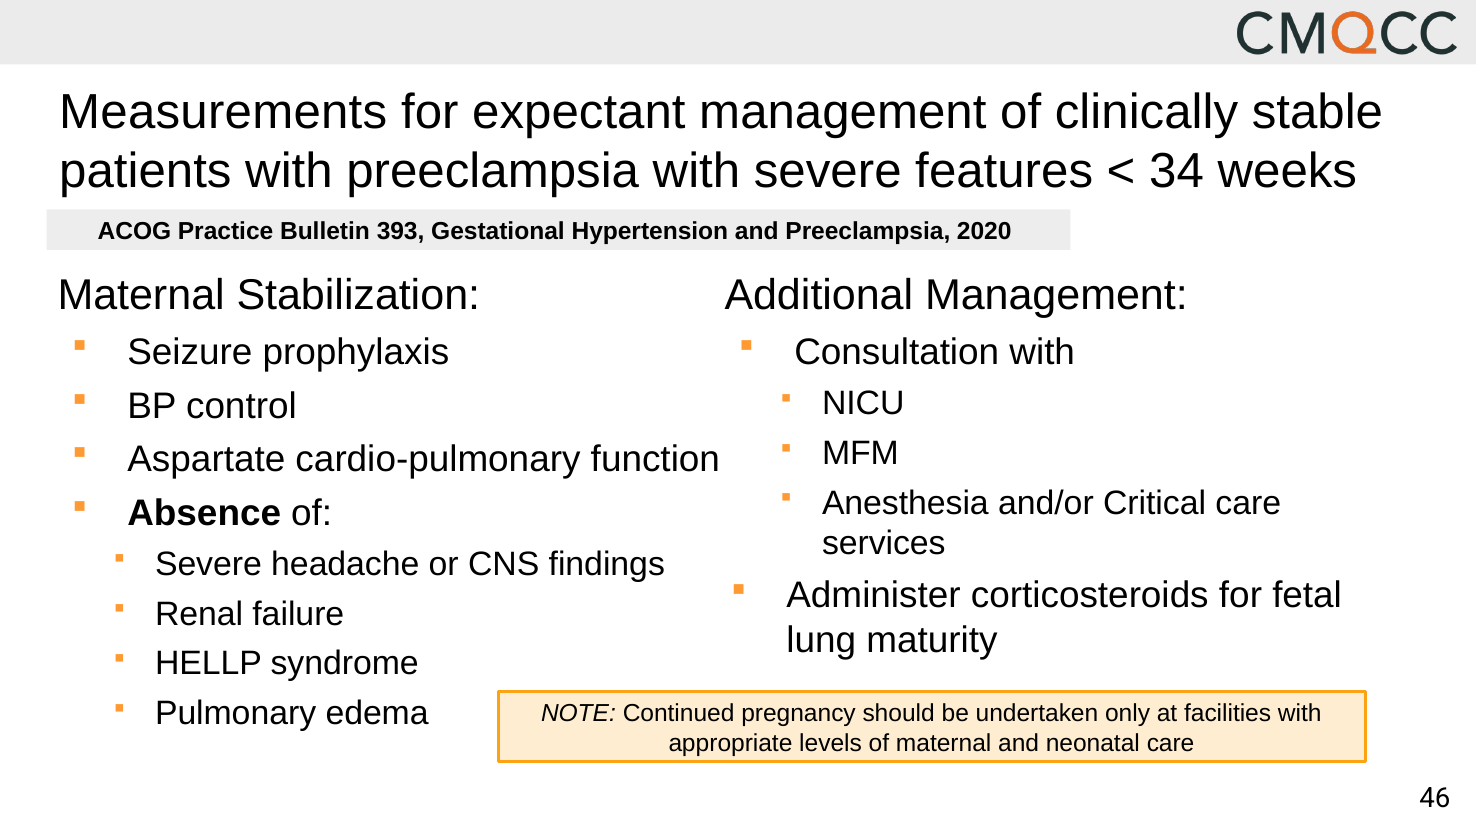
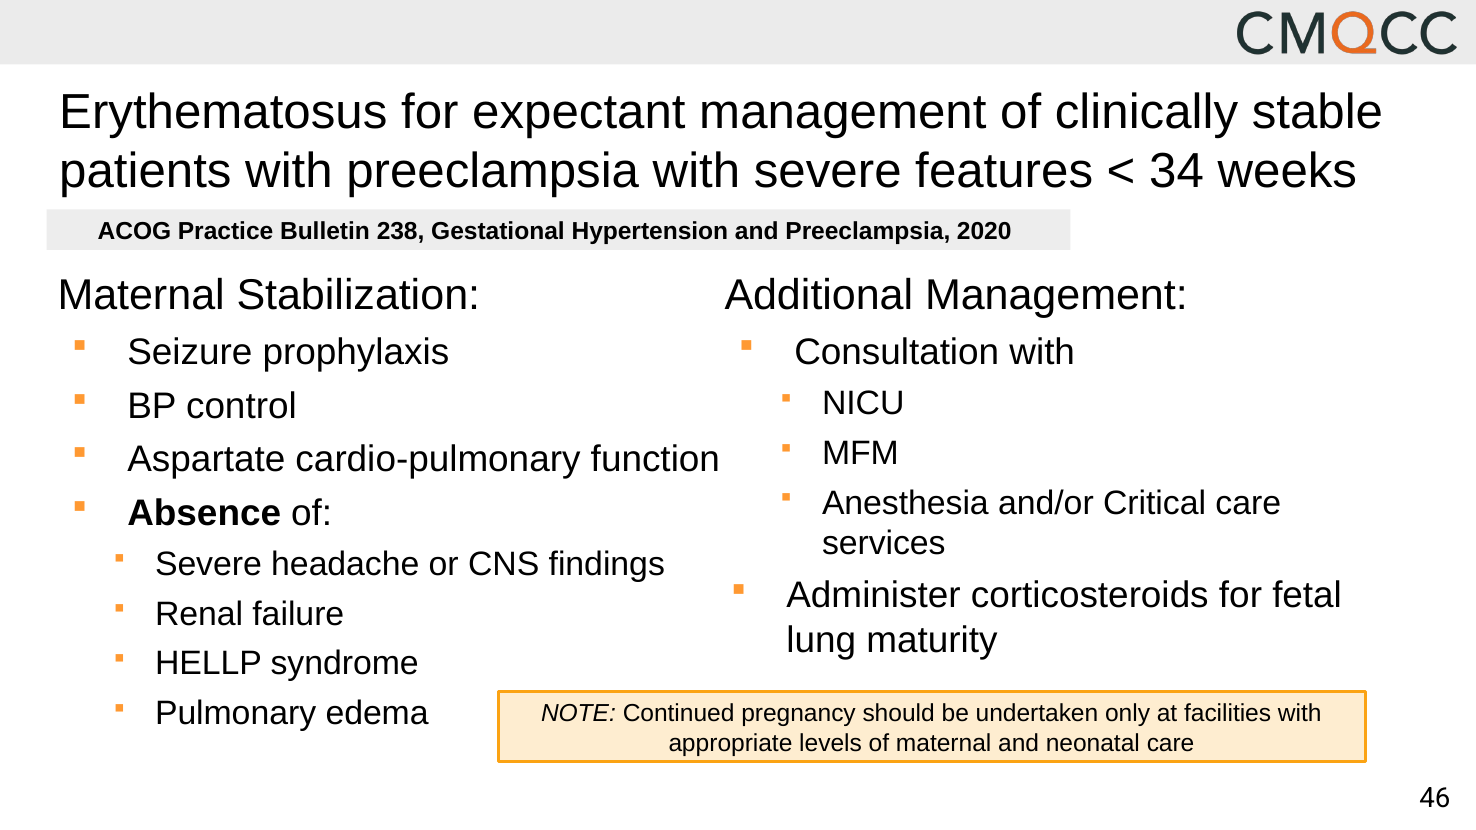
Measurements: Measurements -> Erythematosus (223, 112)
393: 393 -> 238 (401, 231)
